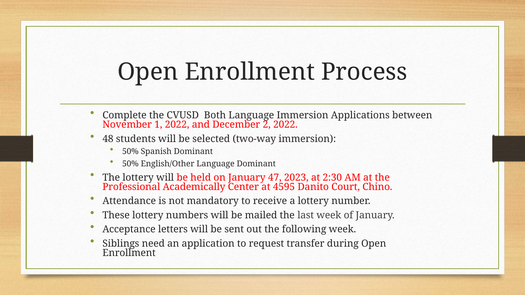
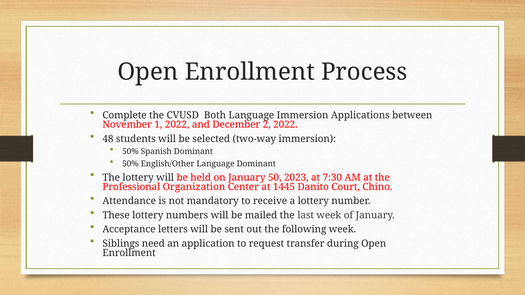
47: 47 -> 50 (275, 178)
2:30: 2:30 -> 7:30 (332, 178)
Academically: Academically -> Organization (194, 187)
4595: 4595 -> 1445 (284, 187)
